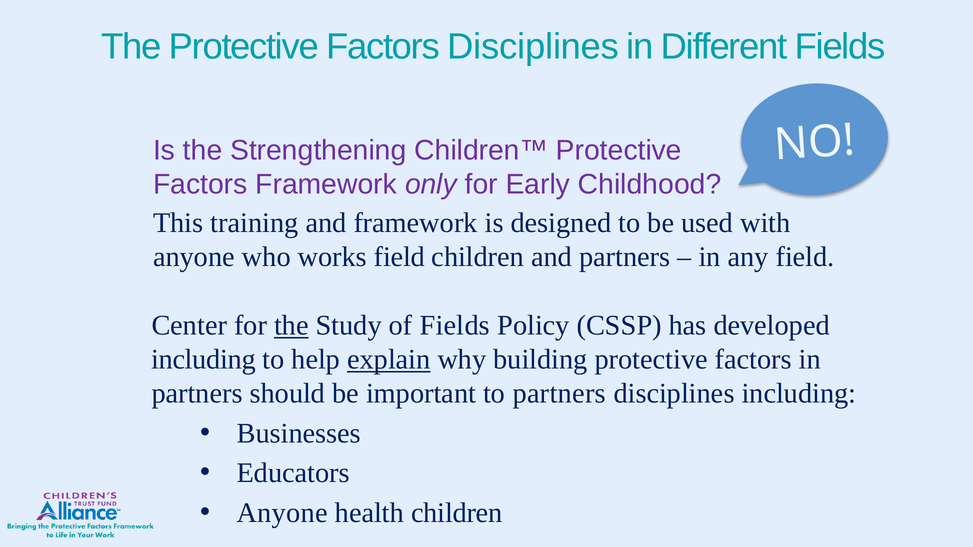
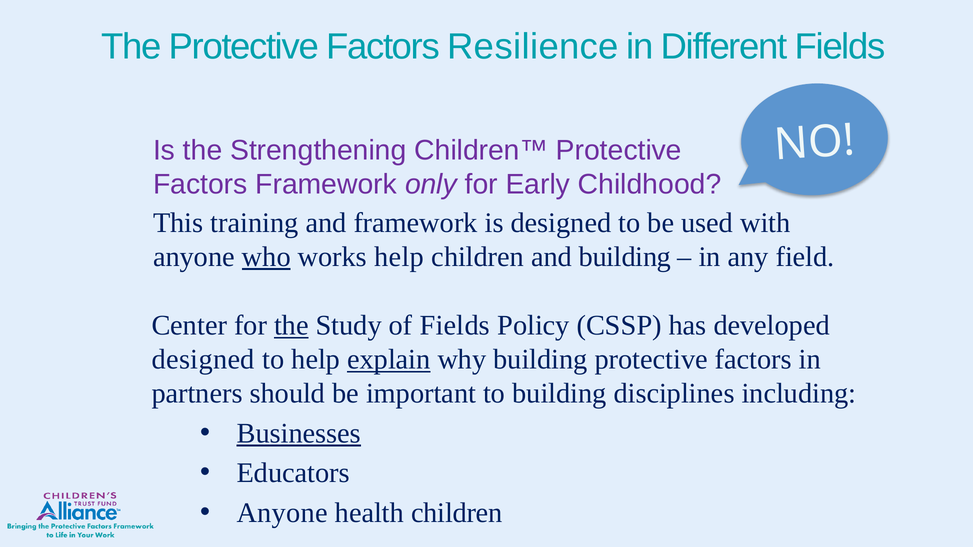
Factors Disciplines: Disciplines -> Resilience (533, 47)
who underline: none -> present (266, 257)
works field: field -> help (399, 257)
and partners: partners -> building (625, 257)
including: including -> designed (203, 360)
to partners: partners -> building (559, 394)
Businesses underline: none -> present (299, 434)
